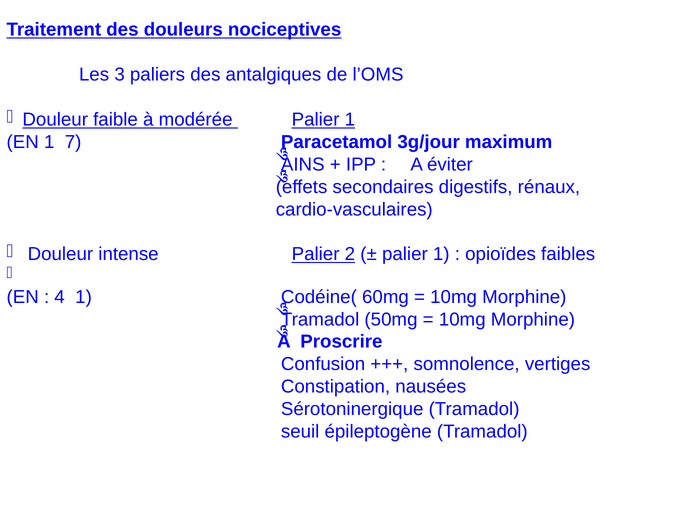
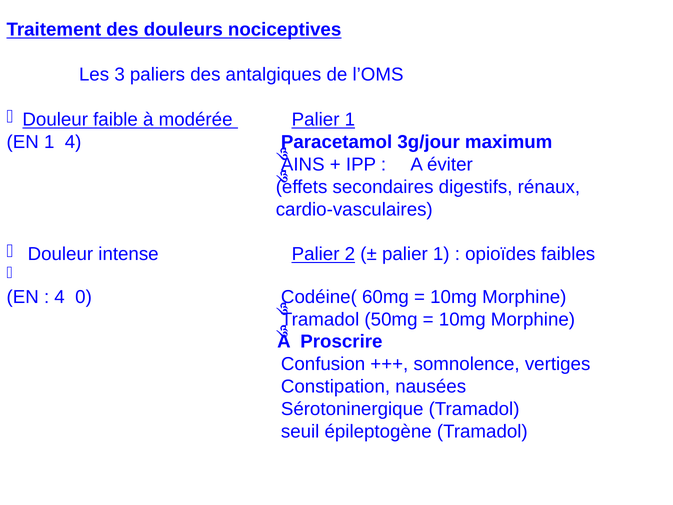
7: 7 -> 4 (73, 142)
1: 1 -> 0 (84, 297)
